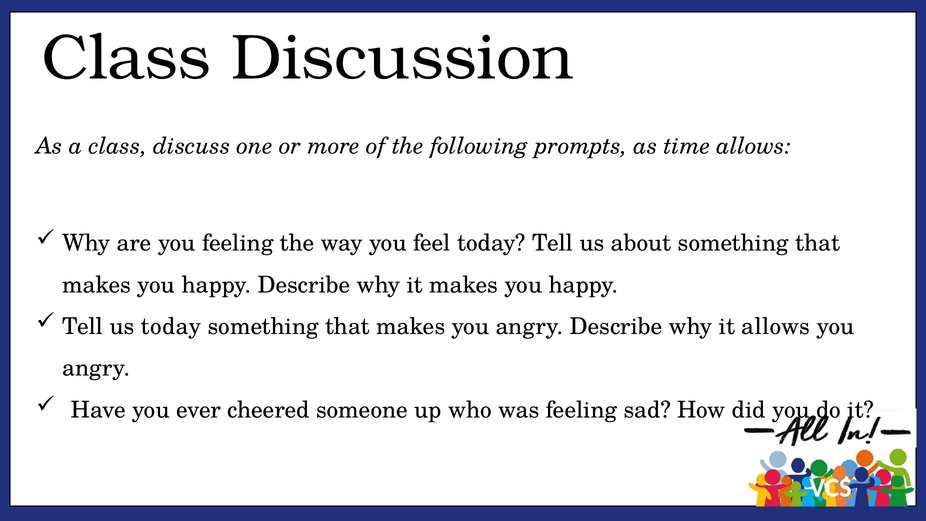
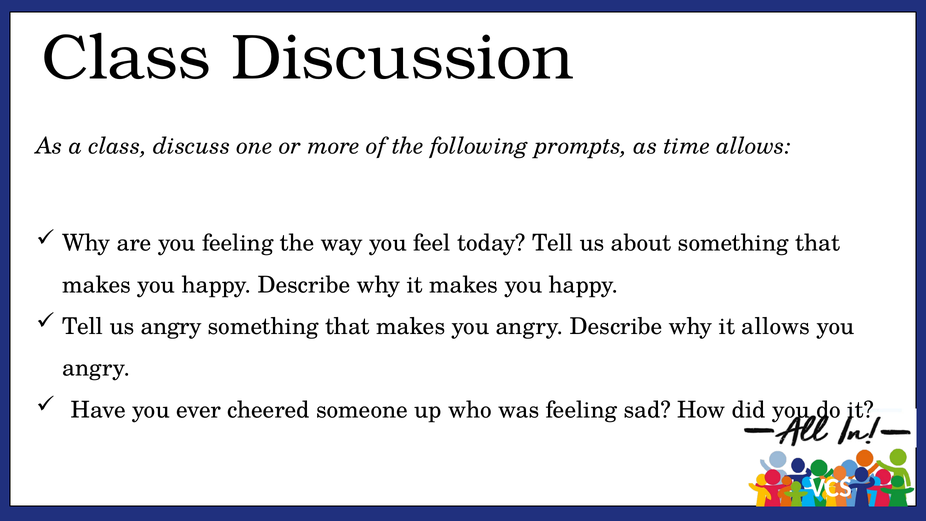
us today: today -> angry (171, 327)
